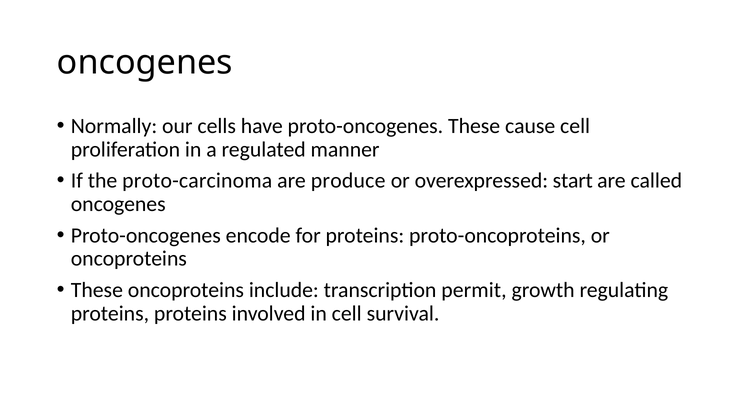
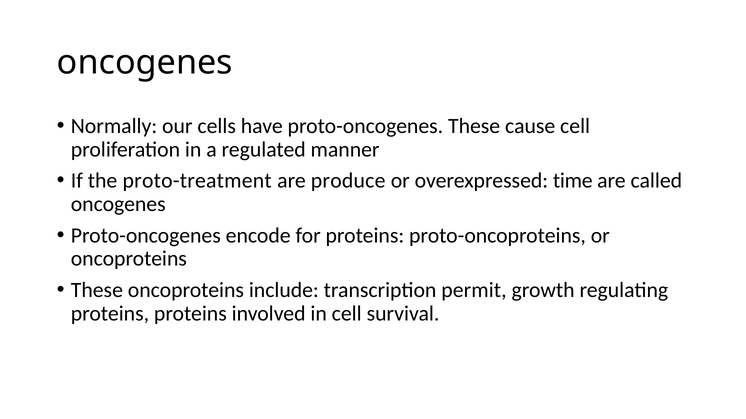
proto-carcinoma: proto-carcinoma -> proto-treatment (197, 181)
start: start -> time (573, 181)
